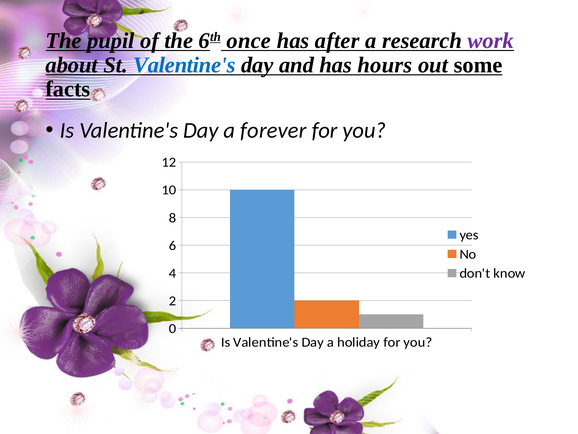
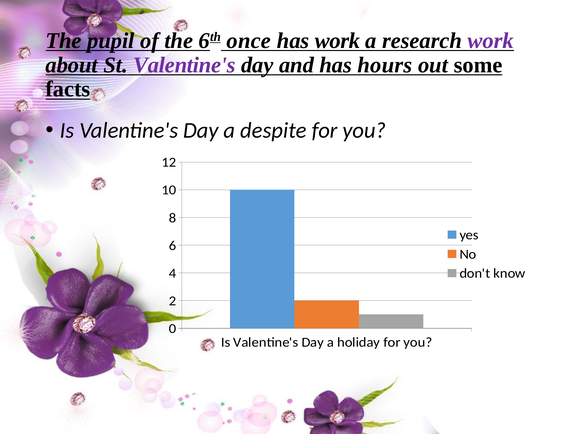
has after: after -> work (337, 41)
Valentine's colour: blue -> purple (184, 65)
forever: forever -> despite (273, 130)
